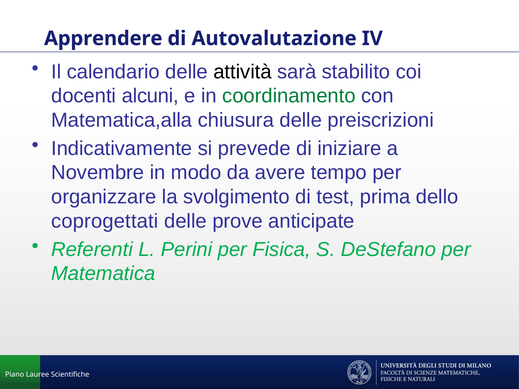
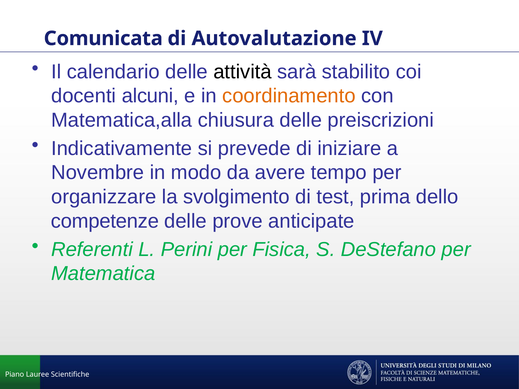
Apprendere: Apprendere -> Comunicata (103, 38)
coordinamento colour: green -> orange (289, 96)
coprogettati: coprogettati -> competenze (105, 221)
